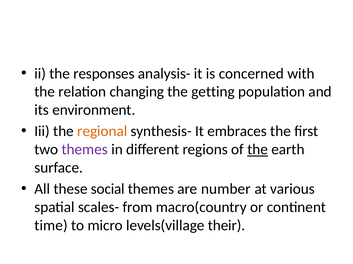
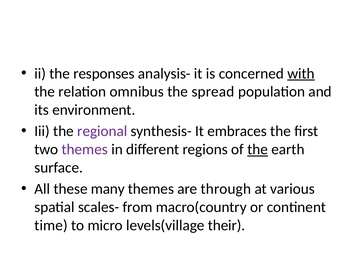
with underline: none -> present (301, 74)
changing: changing -> omnibus (137, 92)
getting: getting -> spread (213, 92)
regional colour: orange -> purple (102, 132)
social: social -> many (108, 189)
number: number -> through (226, 189)
